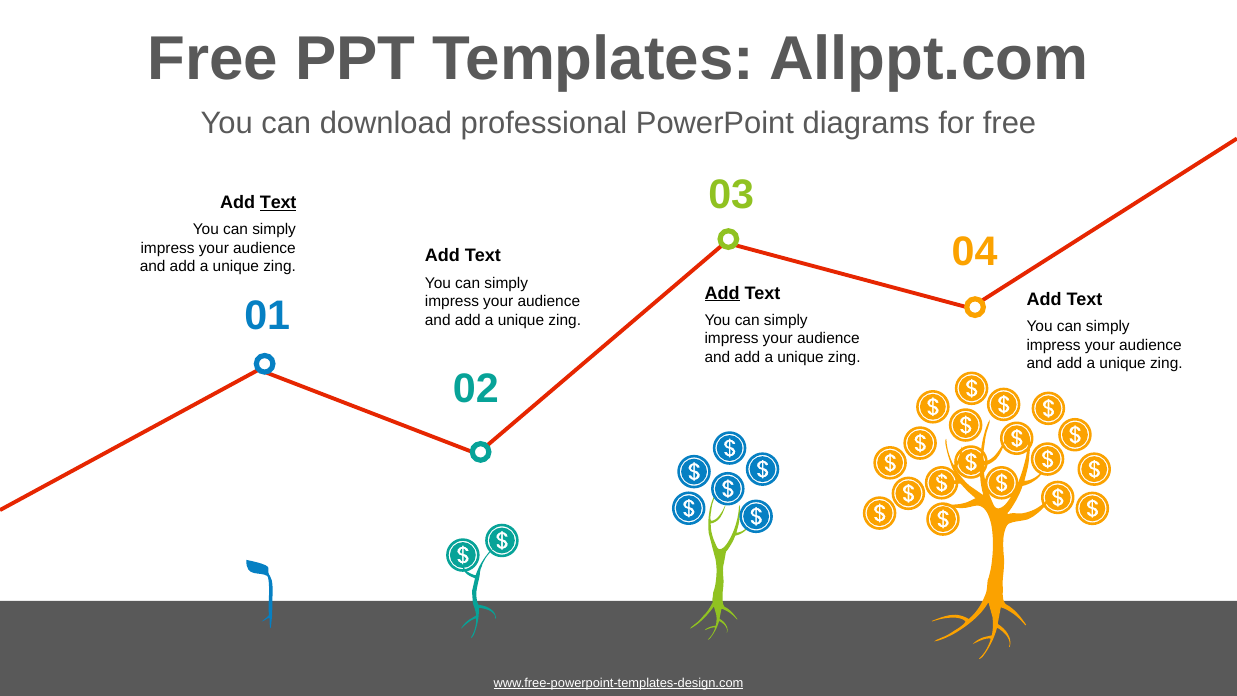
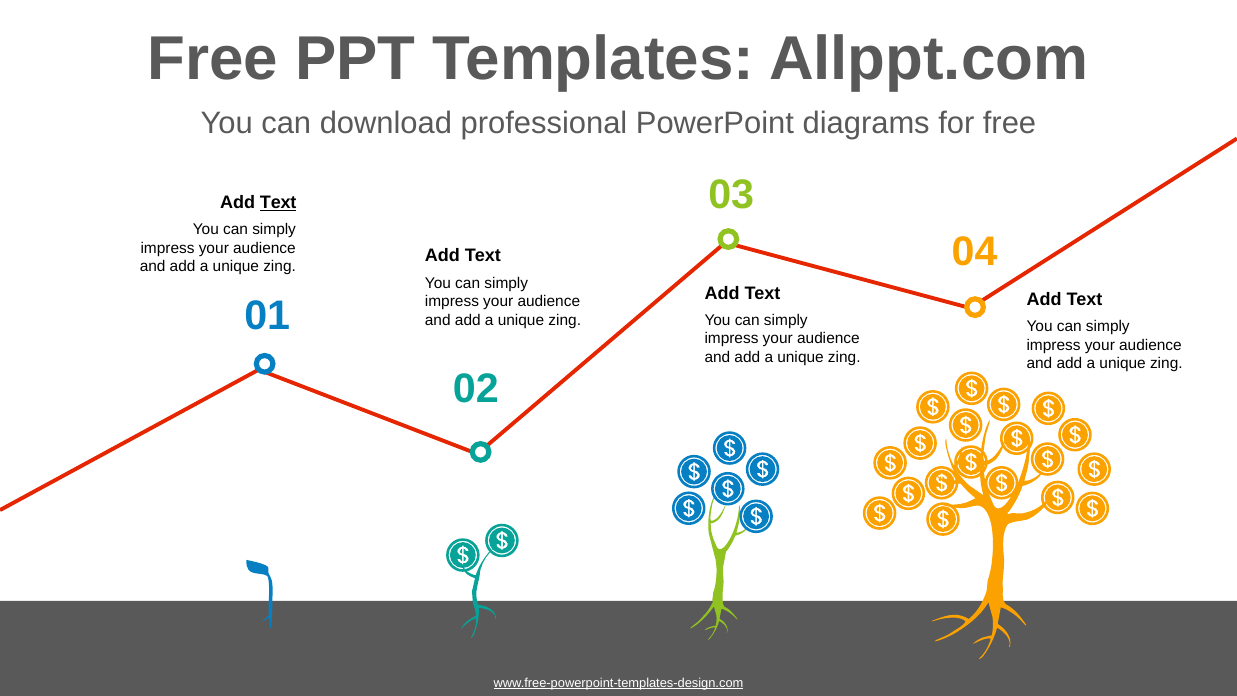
Add underline: present -> none (722, 293)
